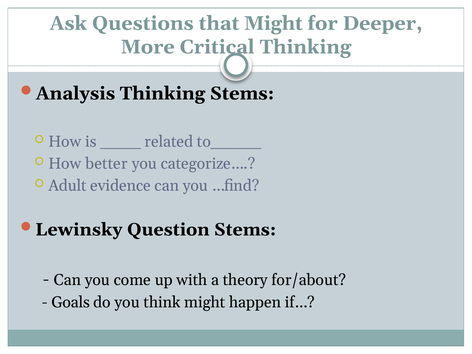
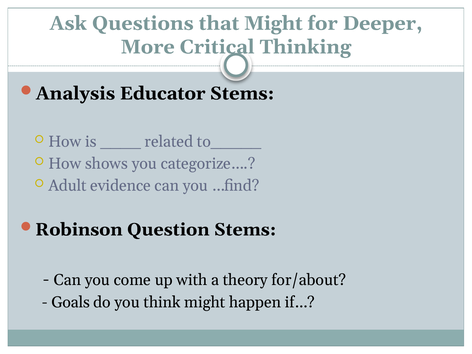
Analysis Thinking: Thinking -> Educator (163, 93)
better: better -> shows (107, 164)
Lewinsky: Lewinsky -> Robinson (79, 230)
